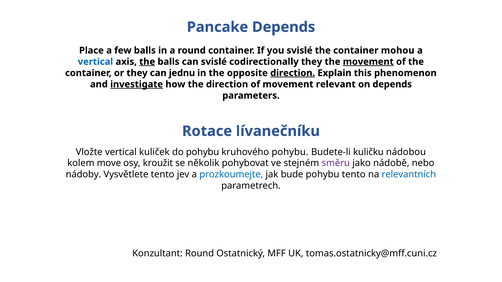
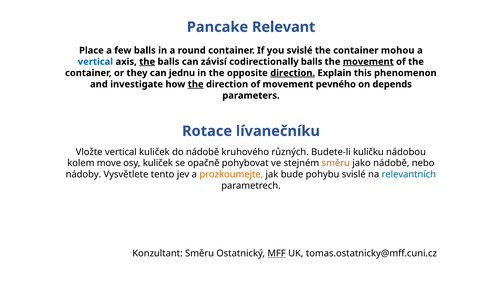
Pancake Depends: Depends -> Relevant (284, 27)
can svislé: svislé -> závisí (214, 62)
codirectionally they: they -> balls (312, 62)
investigate underline: present -> none (137, 84)
the underline: none -> present (196, 84)
relevant: relevant -> pevného (336, 84)
do pohybu: pohybu -> nádobě (203, 152)
kruhového pohybu: pohybu -> různých (290, 152)
osy kroužit: kroužit -> kuliček (158, 163)
několik: několik -> opačně (204, 163)
směru colour: purple -> orange (336, 163)
prozkoumejte colour: blue -> orange (231, 175)
pohybu tento: tento -> svislé (354, 175)
Konzultant Round: Round -> Směru (200, 254)
MFF underline: none -> present (277, 254)
